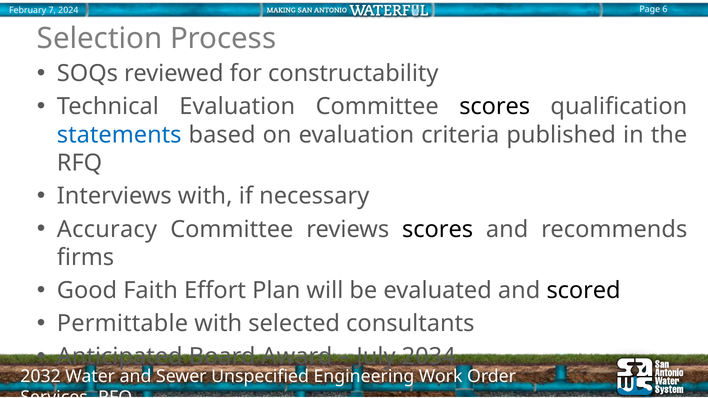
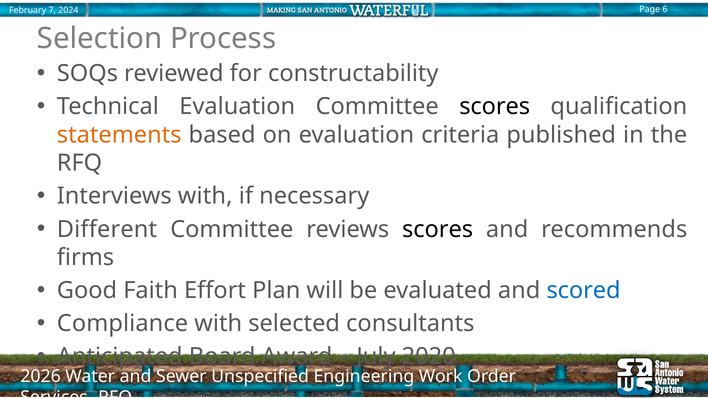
statements colour: blue -> orange (119, 135)
Accuracy: Accuracy -> Different (107, 229)
scored colour: black -> blue (584, 291)
Permittable: Permittable -> Compliance (123, 324)
2034: 2034 -> 2020 (429, 357)
2032: 2032 -> 2026 (41, 376)
